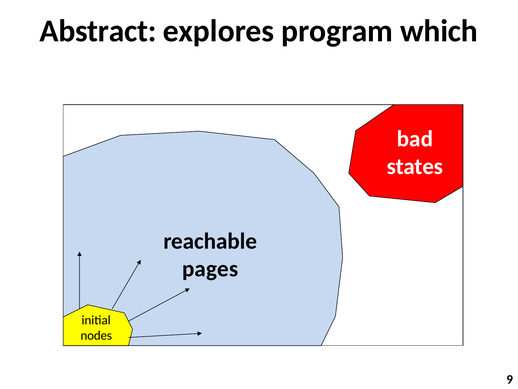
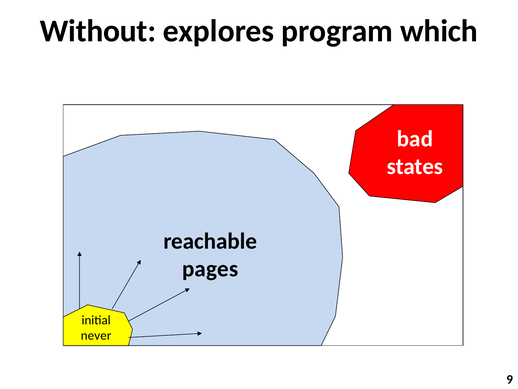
Abstract: Abstract -> Without (98, 31)
nodes: nodes -> never (96, 335)
